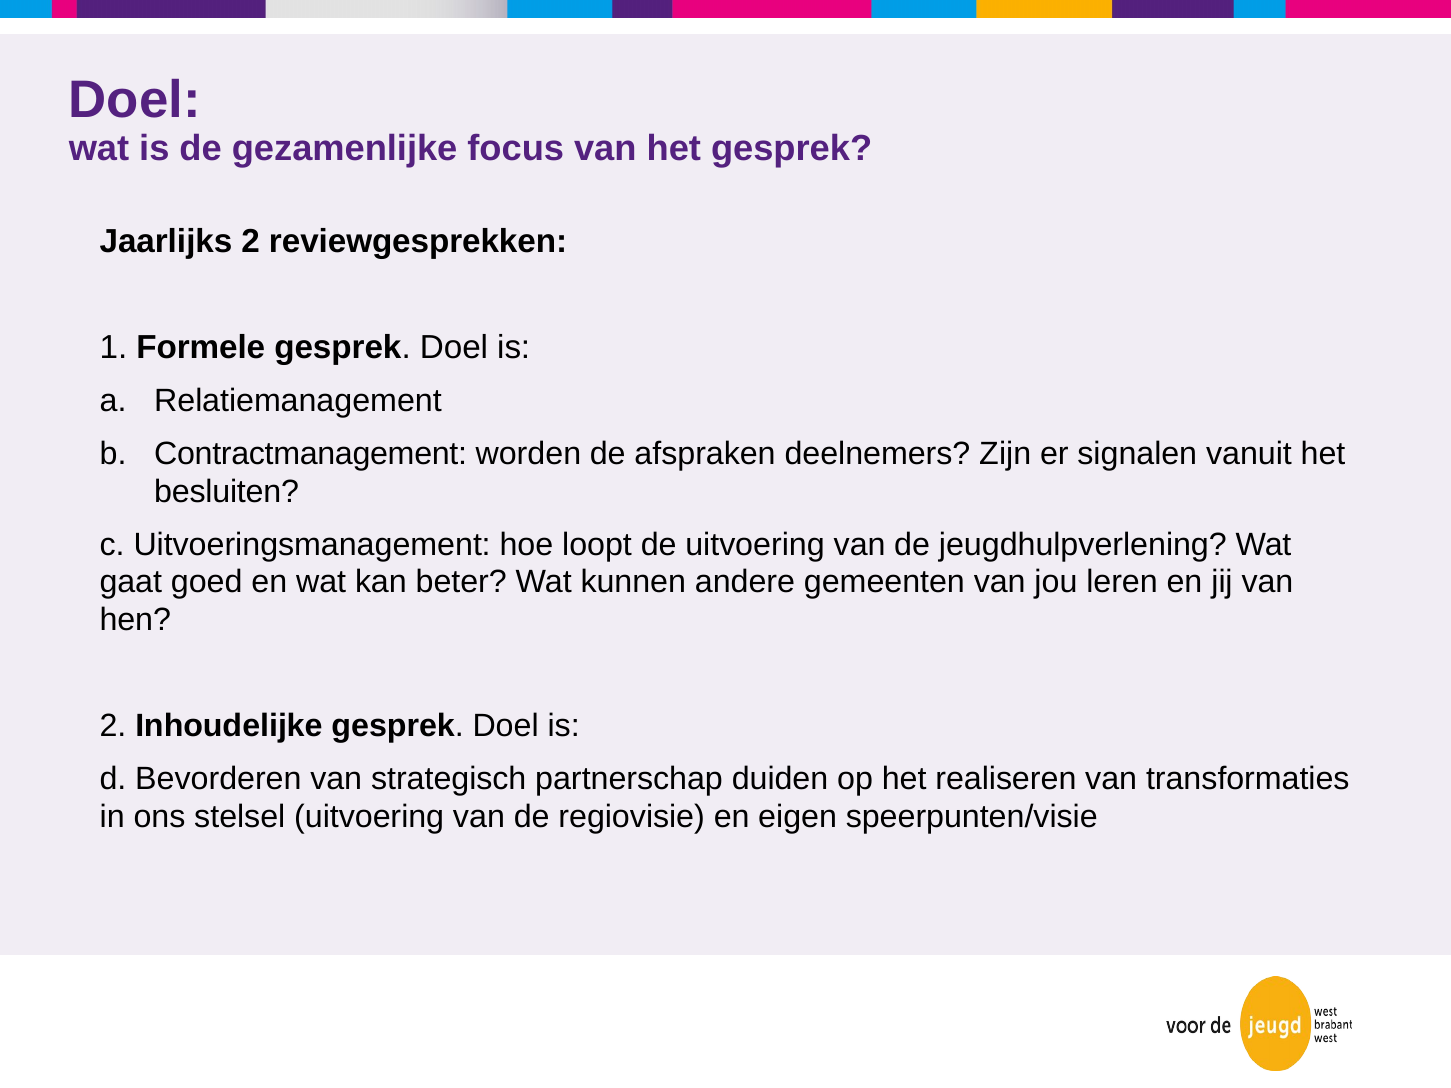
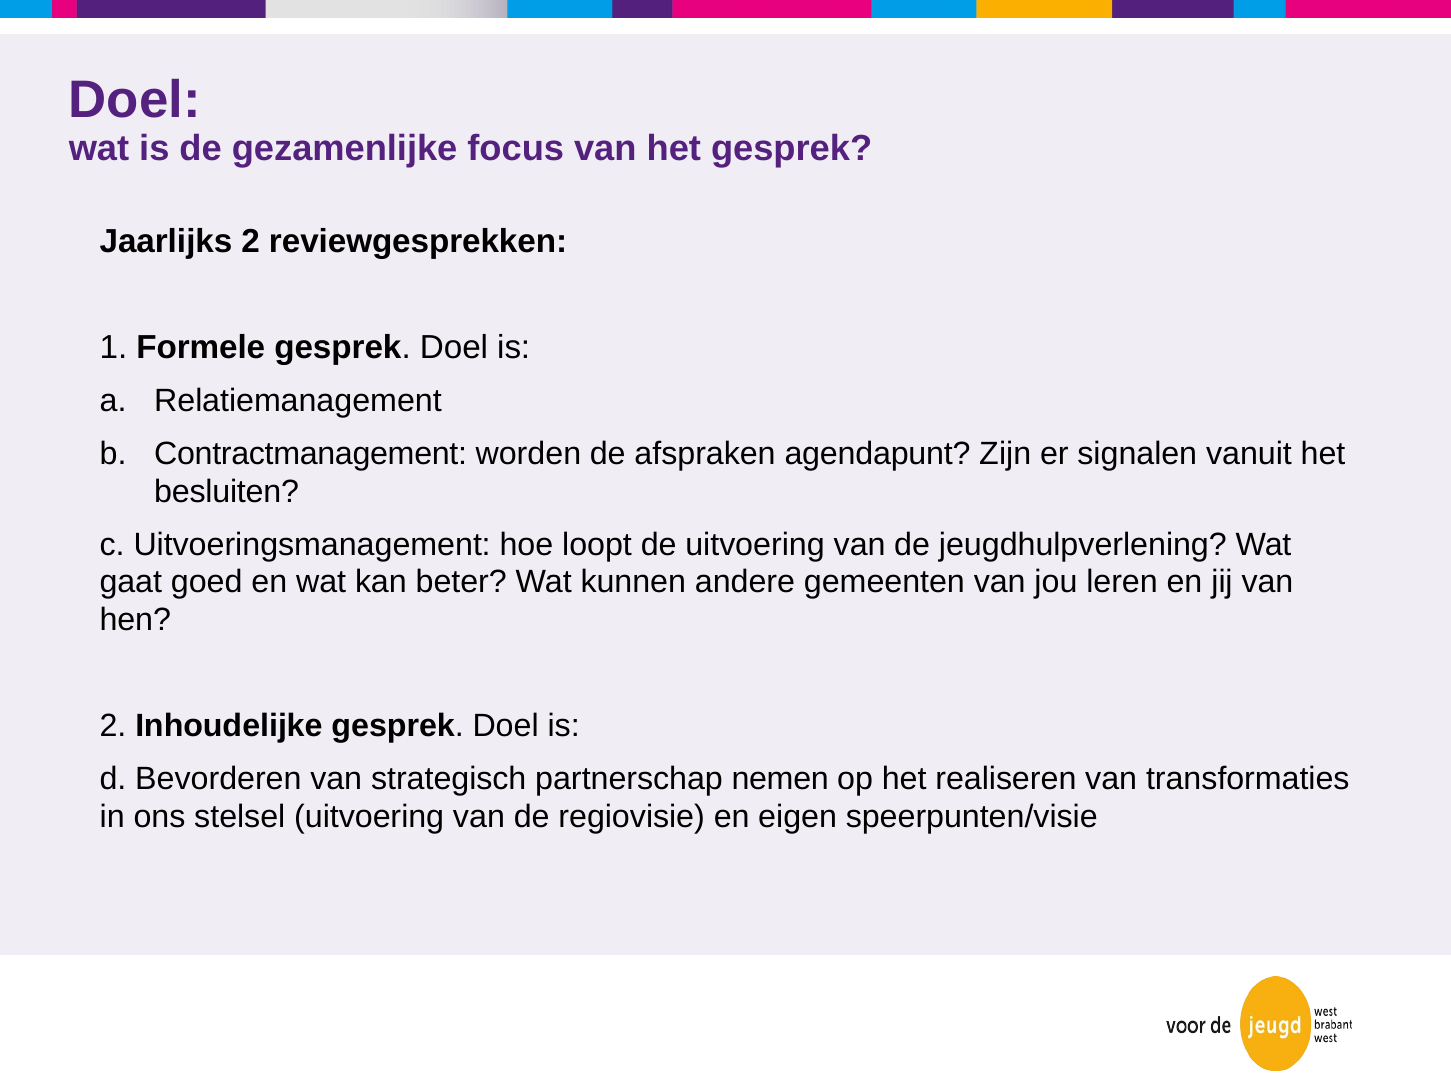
deelnemers: deelnemers -> agendapunt (878, 454)
duiden: duiden -> nemen (780, 779)
